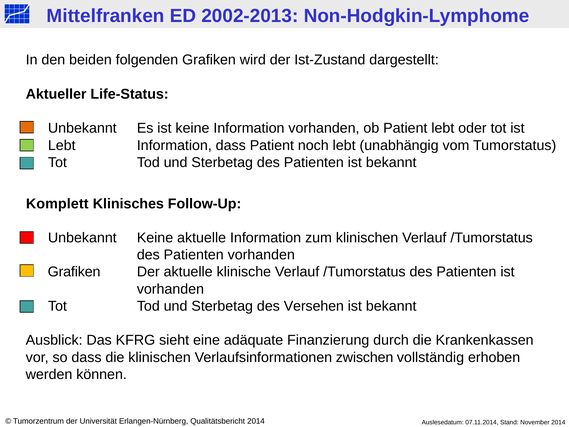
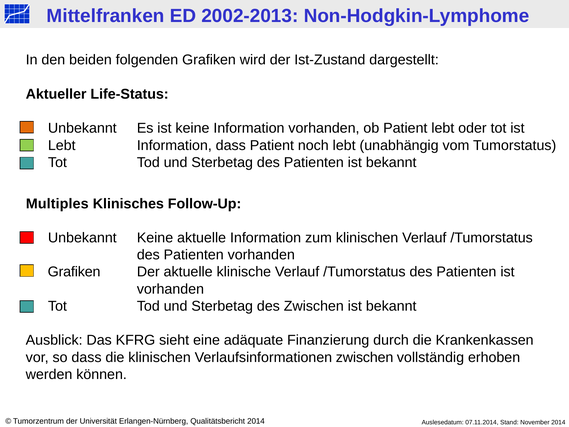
Komplett: Komplett -> Multiples (57, 204)
des Versehen: Versehen -> Zwischen (314, 306)
